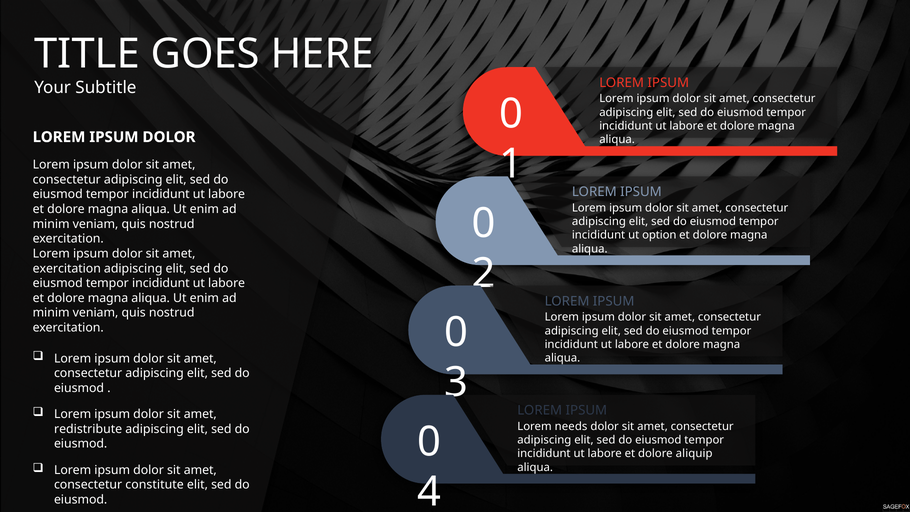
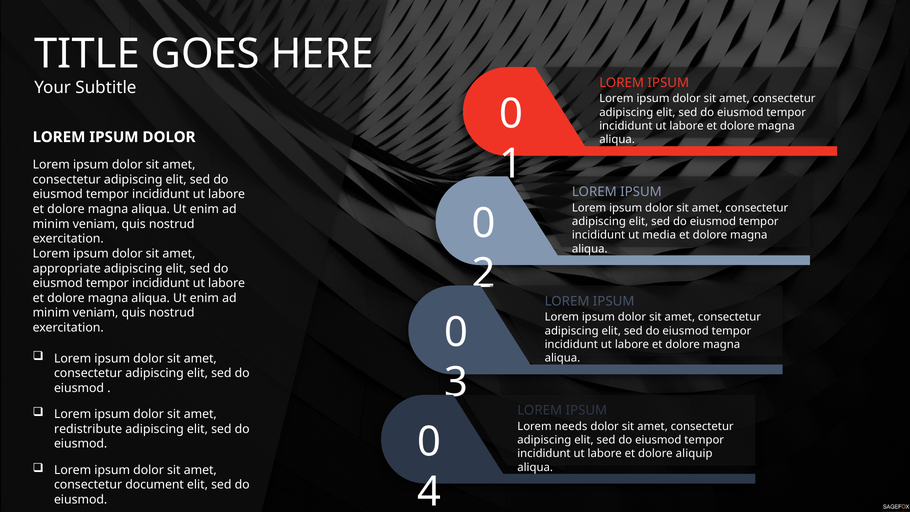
option: option -> media (659, 235)
exercitation: exercitation -> appropriate (67, 268)
constitute: constitute -> document (155, 485)
